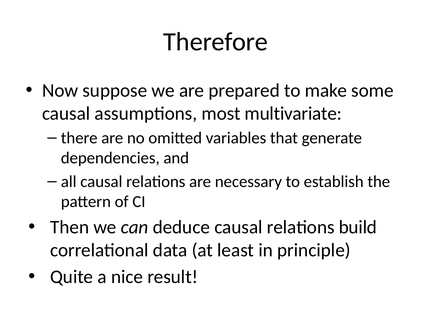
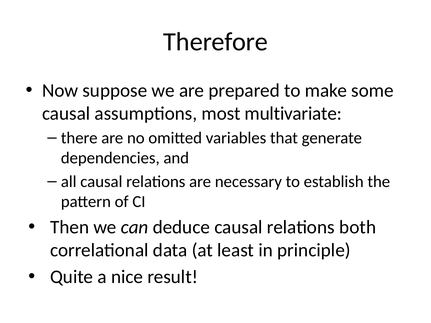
build: build -> both (358, 227)
